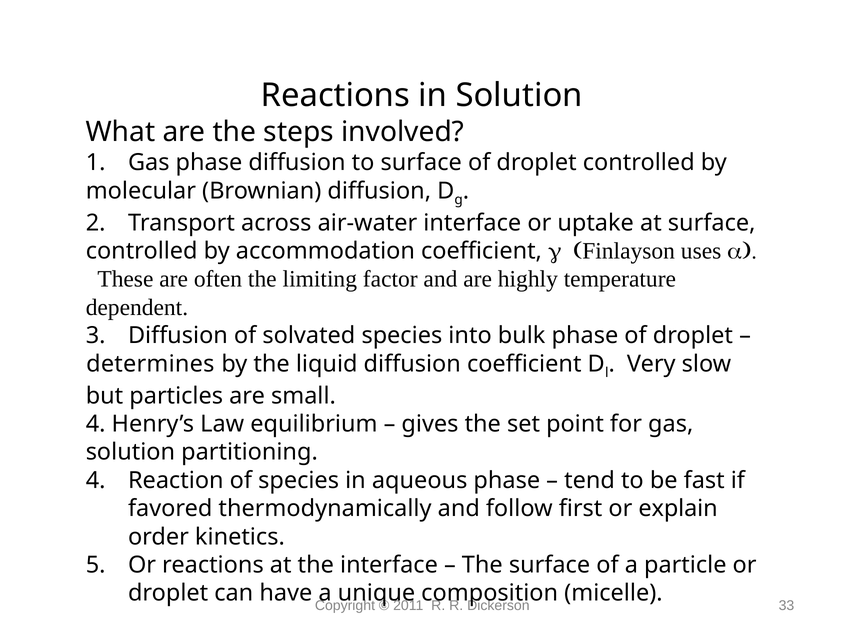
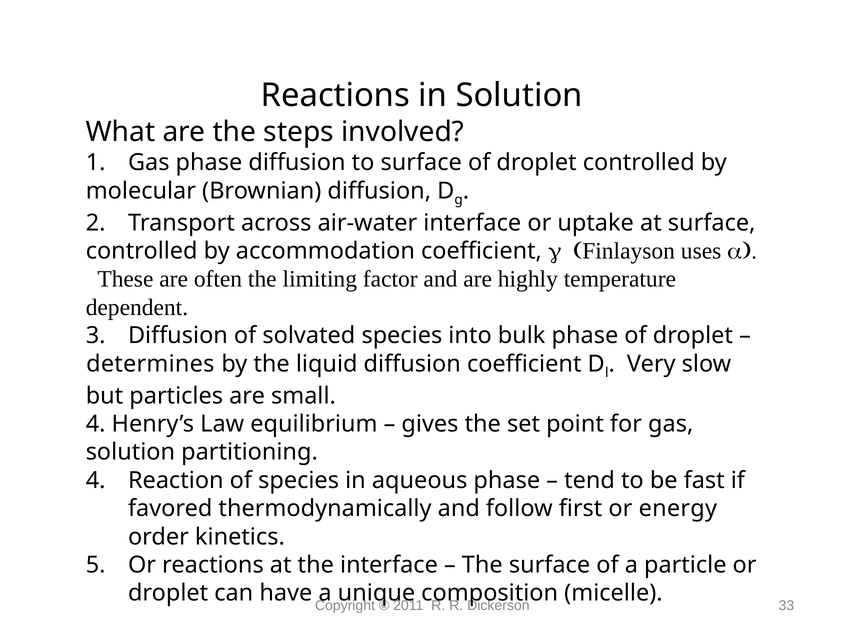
explain: explain -> energy (678, 508)
